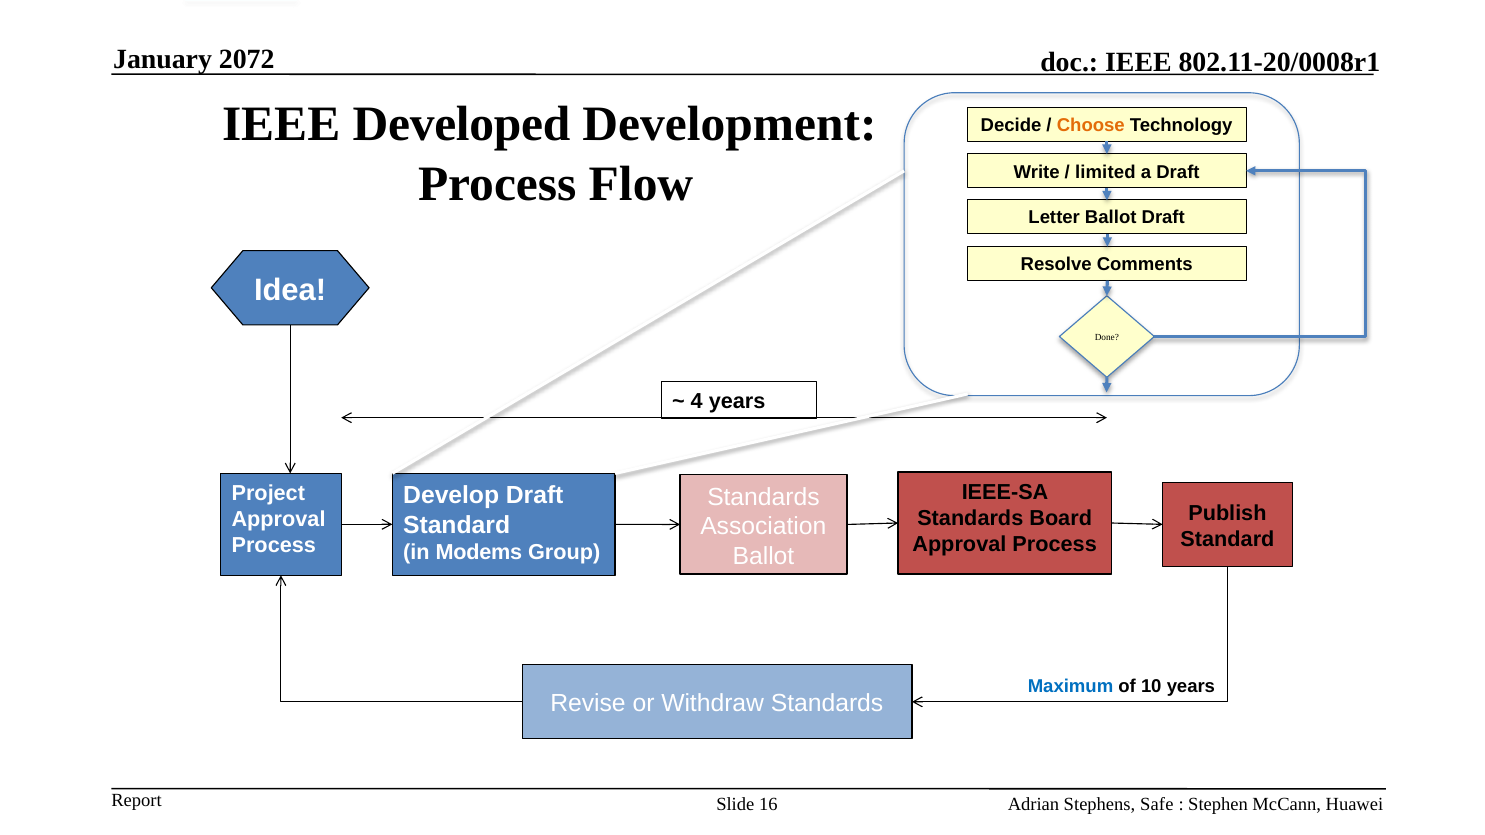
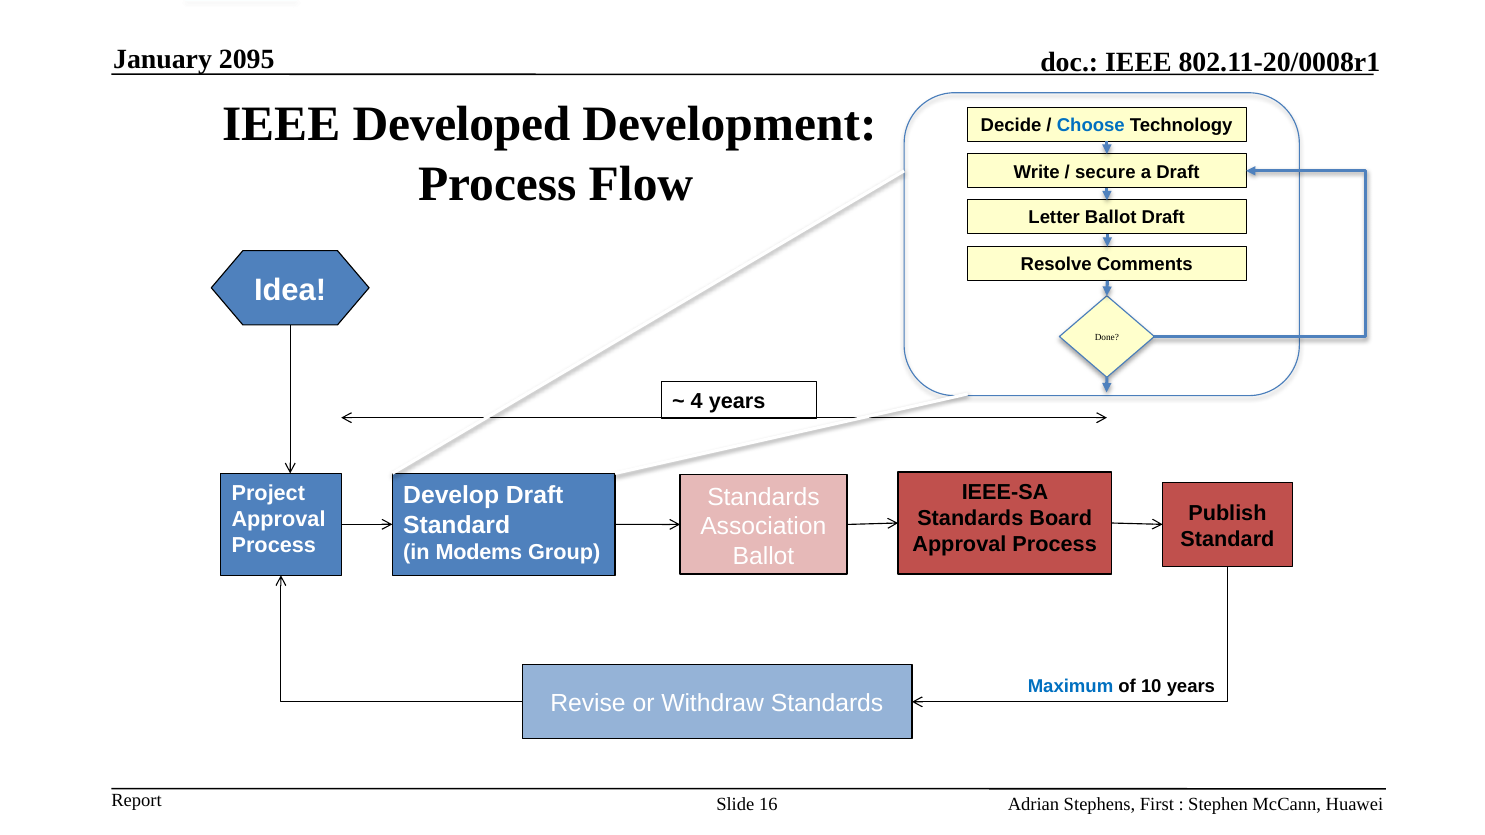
2072: 2072 -> 2095 (247, 59)
Choose colour: orange -> blue (1091, 126)
limited: limited -> secure (1105, 172)
Safe: Safe -> First (1157, 805)
